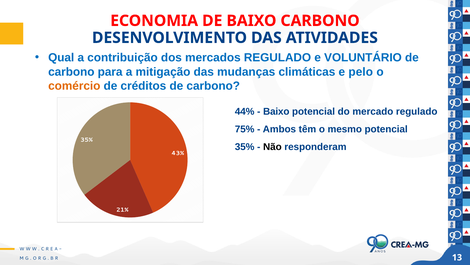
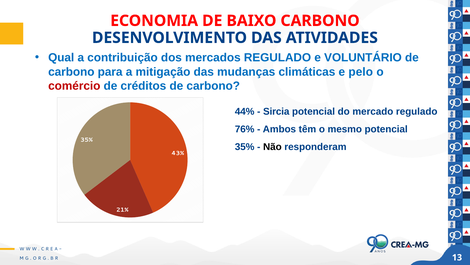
comércio colour: orange -> red (74, 86)
Baixo: Baixo -> Sircia (276, 111)
75%: 75% -> 76% (245, 129)
